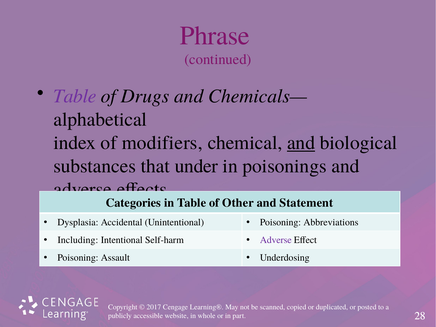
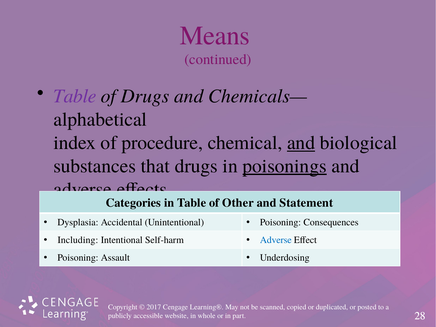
Phrase: Phrase -> Means (215, 36)
modifiers: modifiers -> procedure (162, 143)
that under: under -> drugs (196, 166)
poisonings underline: none -> present (285, 166)
Abbreviations: Abbreviations -> Consequences (331, 222)
Adverse colour: purple -> blue (276, 240)
